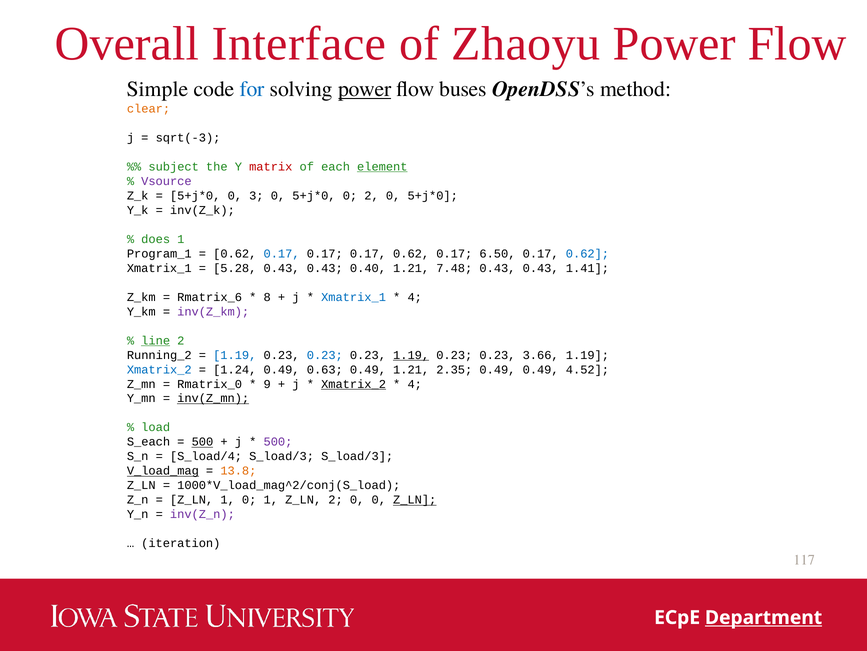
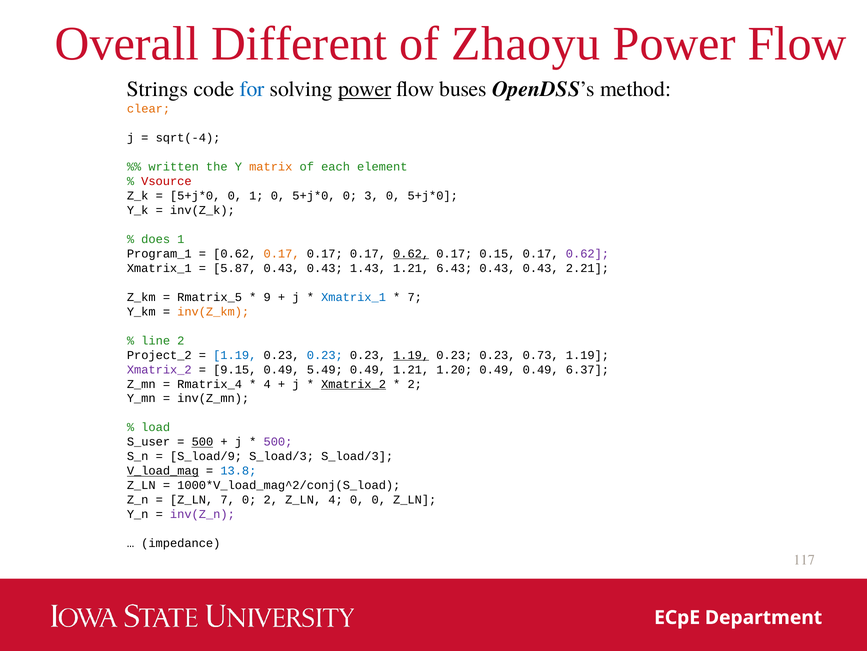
Interface: Interface -> Different (299, 44)
Simple: Simple -> Strings (158, 89)
sqrt(-3: sqrt(-3 -> sqrt(-4 (188, 138)
subject: subject -> written (174, 166)
matrix colour: red -> orange (271, 166)
element underline: present -> none (382, 166)
Vsource colour: purple -> red (166, 181)
0 3: 3 -> 1 (256, 195)
0 2: 2 -> 3 (372, 195)
0.17 colour: blue -> orange (282, 253)
0.62 underline: none -> present (411, 253)
6.50: 6.50 -> 0.15 (497, 253)
0.62 colour: blue -> purple (587, 253)
5.28: 5.28 -> 5.87 (235, 268)
0.40: 0.40 -> 1.43 (368, 268)
7.48: 7.48 -> 6.43 (454, 268)
1.41: 1.41 -> 2.21 (587, 268)
Rmatrix_6: Rmatrix_6 -> Rmatrix_5 (210, 297)
8: 8 -> 9 (267, 297)
4: 4 -> 7 (415, 297)
inv(Z_km colour: purple -> orange (213, 311)
line underline: present -> none (156, 340)
Running_2: Running_2 -> Project_2 (159, 355)
3.66: 3.66 -> 0.73 (541, 355)
Xmatrix_2 colour: blue -> purple (159, 369)
1.24: 1.24 -> 9.15 (235, 369)
0.63: 0.63 -> 5.49 (325, 369)
2.35: 2.35 -> 1.20 (454, 369)
4.52: 4.52 -> 6.37 (587, 369)
Rmatrix_0: Rmatrix_0 -> Rmatrix_4 (210, 384)
9: 9 -> 4 (267, 384)
4: 4 -> 2 (415, 384)
inv(Z_mn underline: present -> none (213, 398)
S_each: S_each -> S_user (149, 441)
S_load/4: S_load/4 -> S_load/9 (206, 456)
13.8 colour: orange -> blue (238, 470)
Z_LN 1: 1 -> 7 (228, 499)
0 1: 1 -> 2 (271, 499)
Z_LN 2: 2 -> 4 (336, 499)
Z_LN underline: present -> none (415, 499)
iteration: iteration -> impedance (181, 543)
Department underline: present -> none (764, 617)
